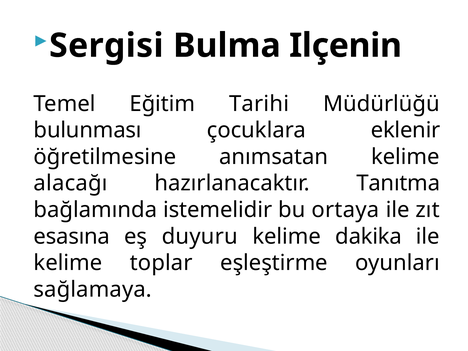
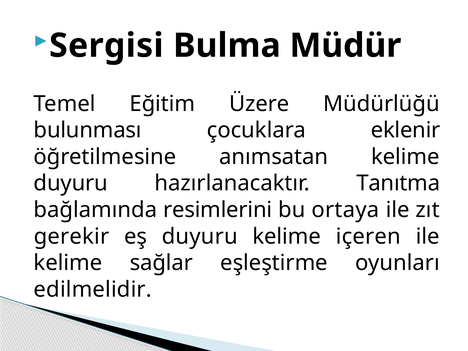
Ilçenin: Ilçenin -> Müdür (345, 46)
Tarihi: Tarihi -> Üzere (259, 104)
alacağı: alacağı -> duyuru (71, 183)
istemelidir: istemelidir -> resimlerini (218, 210)
esasına: esasına -> gerekir (72, 236)
dakika: dakika -> içeren (368, 236)
toplar: toplar -> sağlar (161, 263)
sağlamaya: sağlamaya -> edilmelidir (93, 289)
